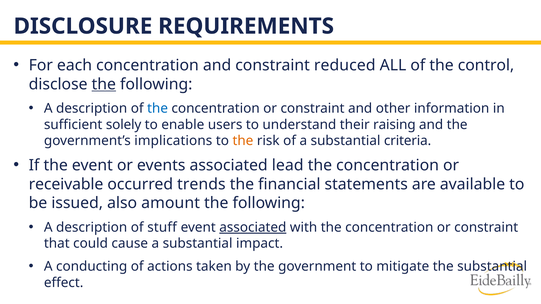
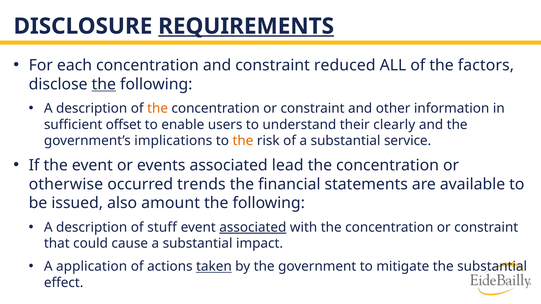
REQUIREMENTS underline: none -> present (246, 26)
control: control -> factors (486, 65)
the colour: blue -> orange (158, 108)
solely: solely -> offset (124, 125)
raising: raising -> clearly (394, 125)
criteria: criteria -> service (408, 141)
receivable: receivable -> otherwise (66, 184)
conducting: conducting -> application (92, 267)
taken underline: none -> present (214, 267)
